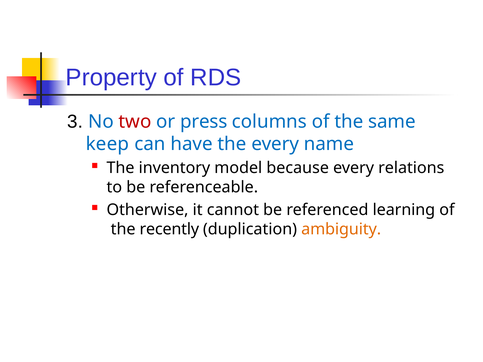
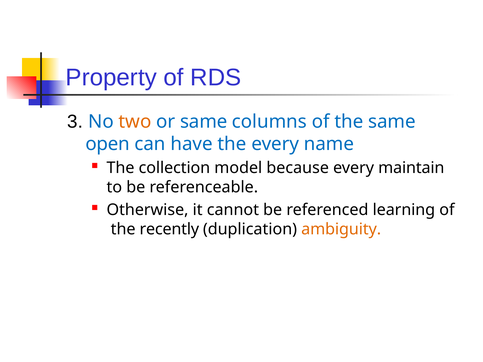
two colour: red -> orange (135, 122)
or press: press -> same (204, 122)
keep: keep -> open (108, 144)
inventory: inventory -> collection (174, 168)
relations: relations -> maintain (411, 168)
